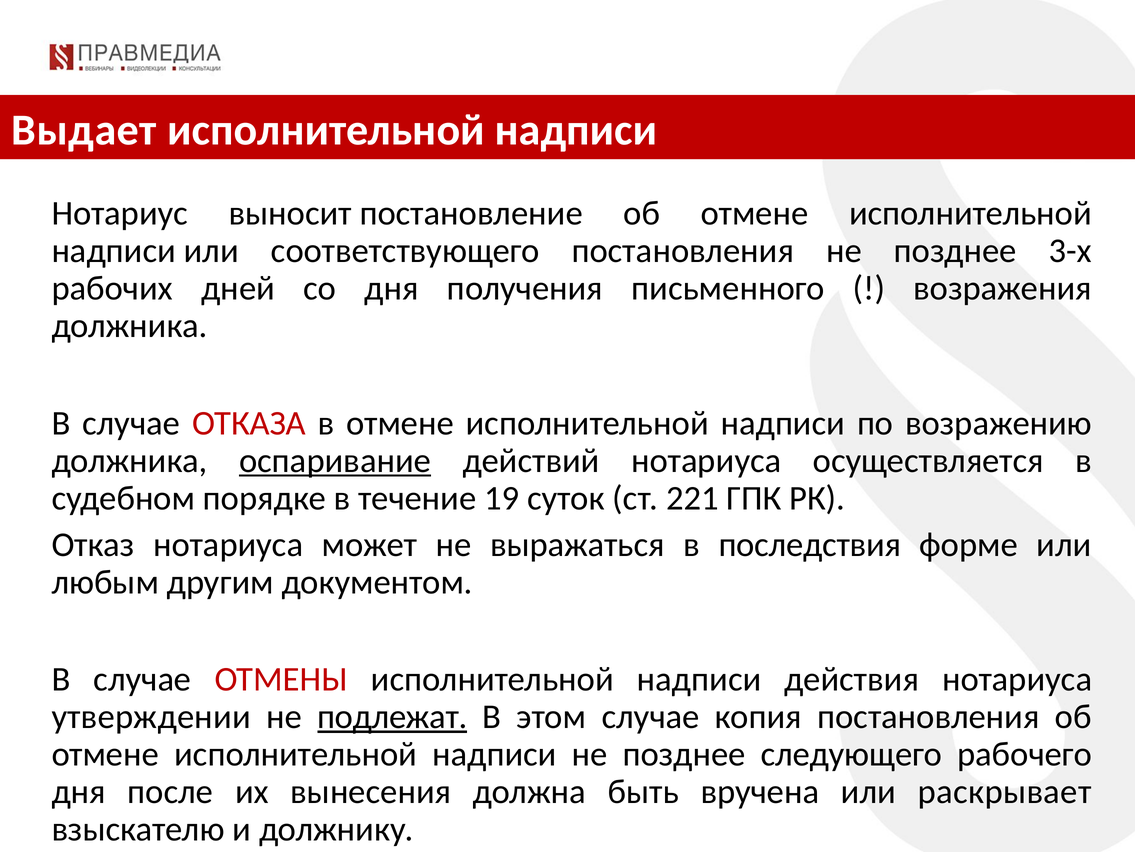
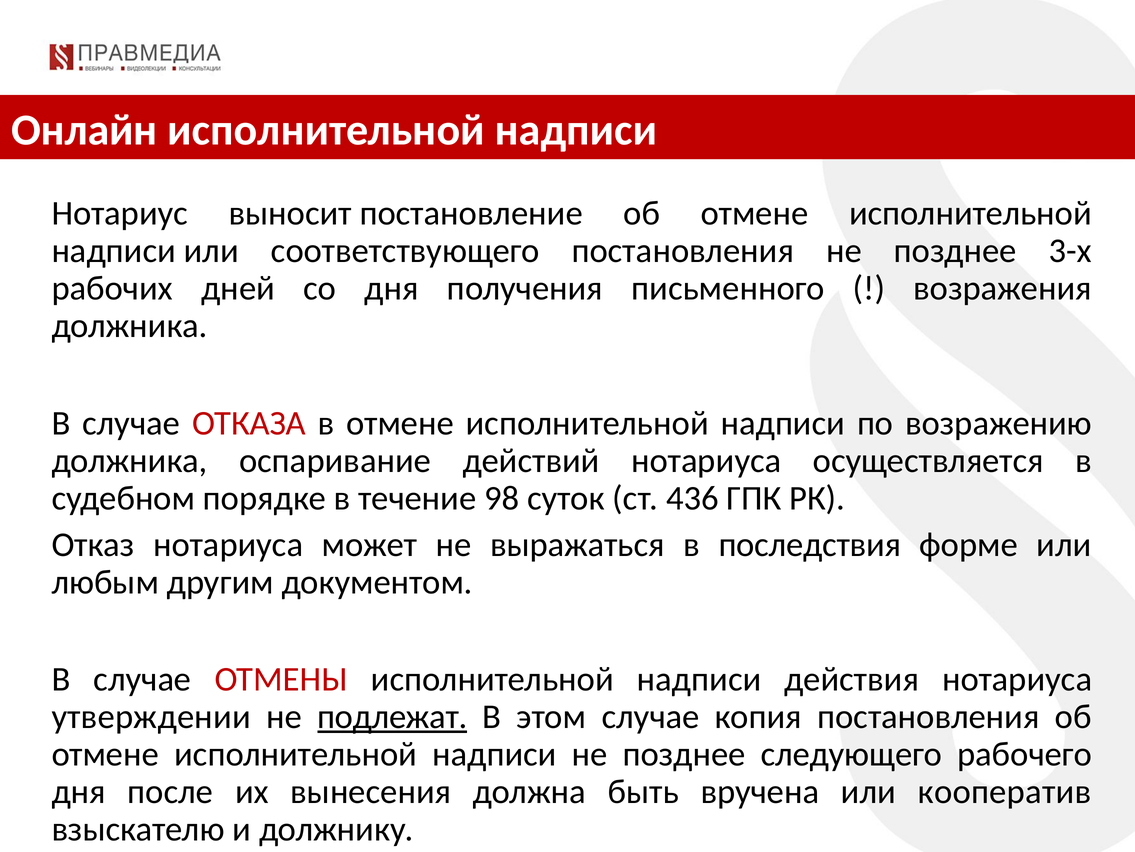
Выдает: Выдает -> Онлайн (84, 130)
оспаривание underline: present -> none (335, 460)
19: 19 -> 98 (502, 498)
221: 221 -> 436 (692, 498)
раскрывает: раскрывает -> кооператив (1005, 791)
